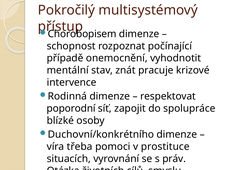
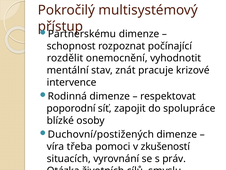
Chorobopisem: Chorobopisem -> Partnerskému (82, 34)
případě: případě -> rozdělit (65, 58)
Duchovní/konkrétního: Duchovní/konkrétního -> Duchovní/postižených (101, 134)
prostituce: prostituce -> zkušeností (165, 146)
